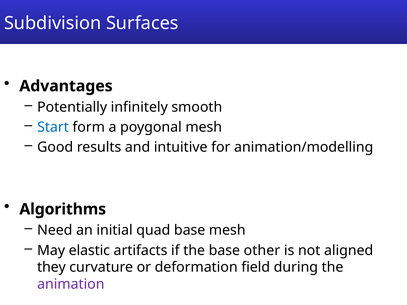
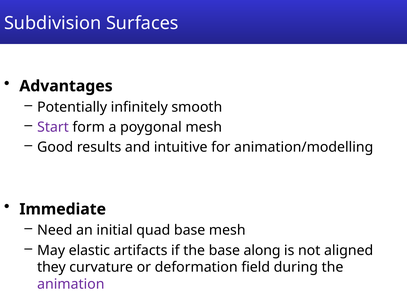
Start colour: blue -> purple (53, 127)
Algorithms: Algorithms -> Immediate (63, 209)
other: other -> along (262, 251)
